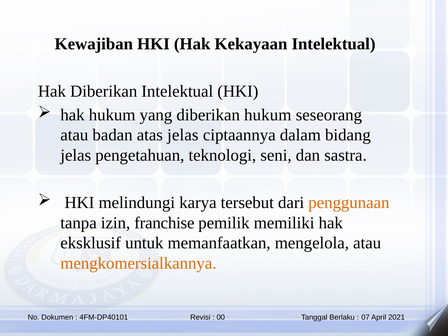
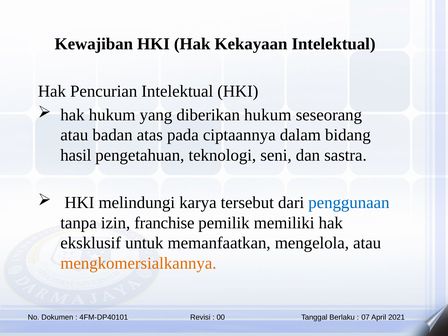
Hak Diberikan: Diberikan -> Pencurian (104, 91)
atas jelas: jelas -> pada (183, 135)
jelas: jelas -> hasil (76, 155)
penggunaan colour: orange -> blue (349, 203)
